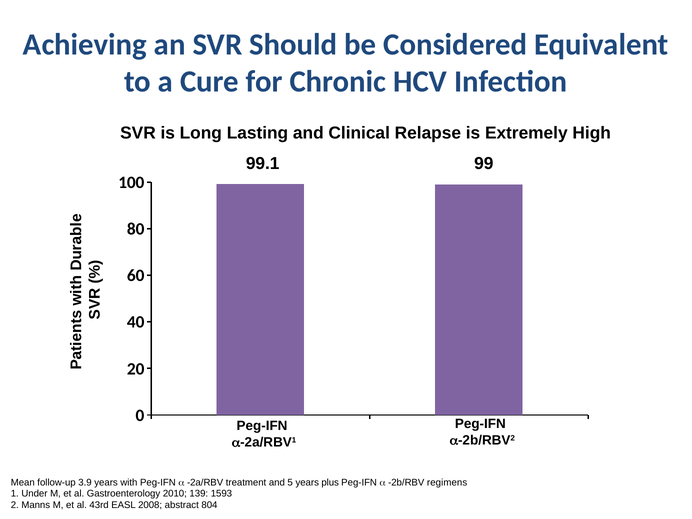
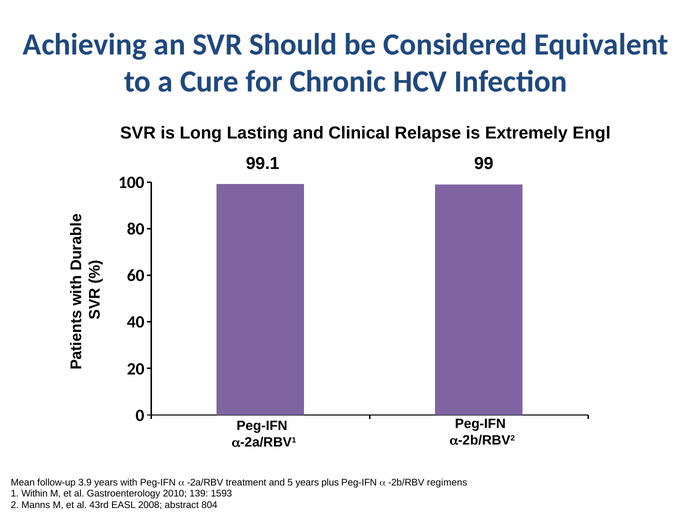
High: High -> Engl (592, 133)
Under: Under -> Within (34, 493)
